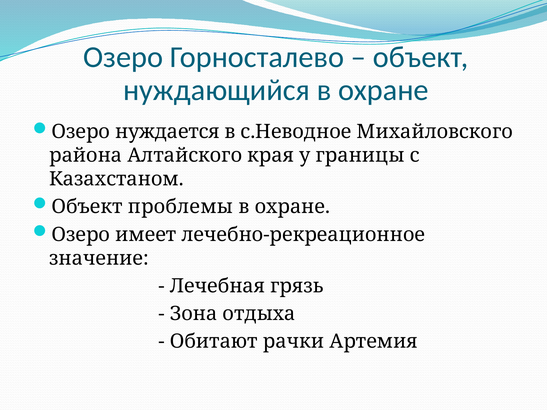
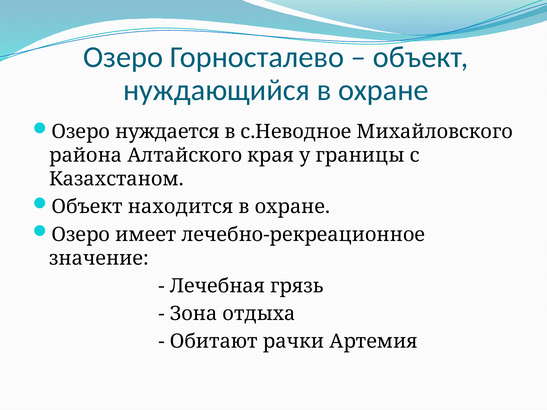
проблемы: проблемы -> находится (181, 207)
